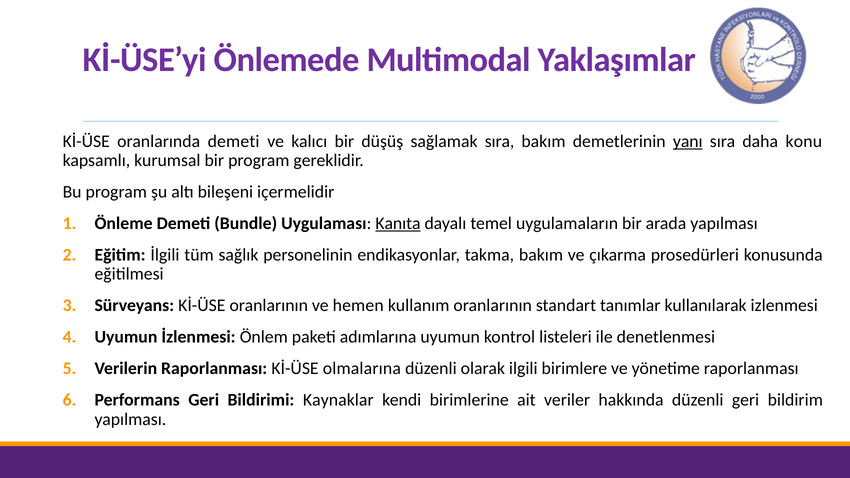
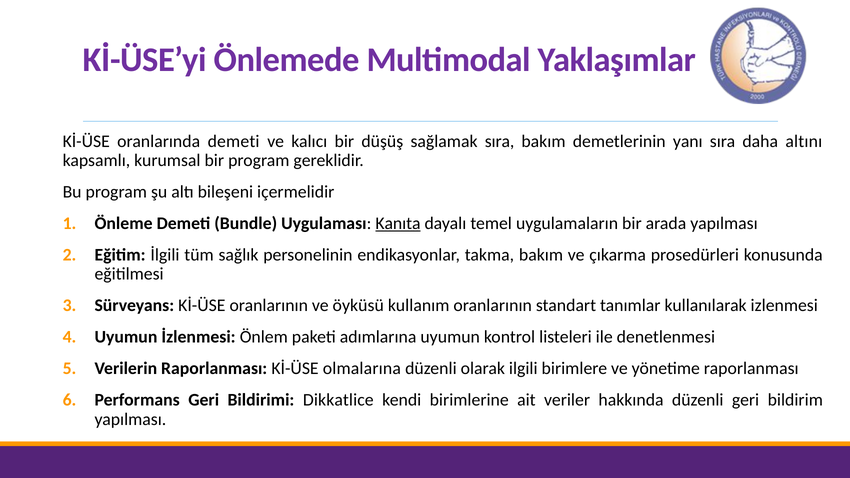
yanı underline: present -> none (688, 141)
konu: konu -> altını (804, 141)
hemen: hemen -> öyküsü (358, 306)
Kaynaklar: Kaynaklar -> Dikkatlice (338, 400)
